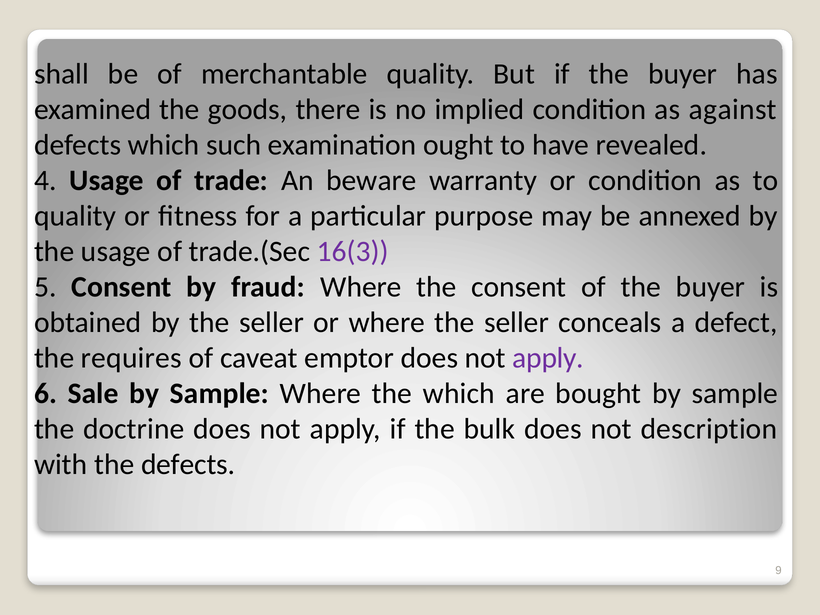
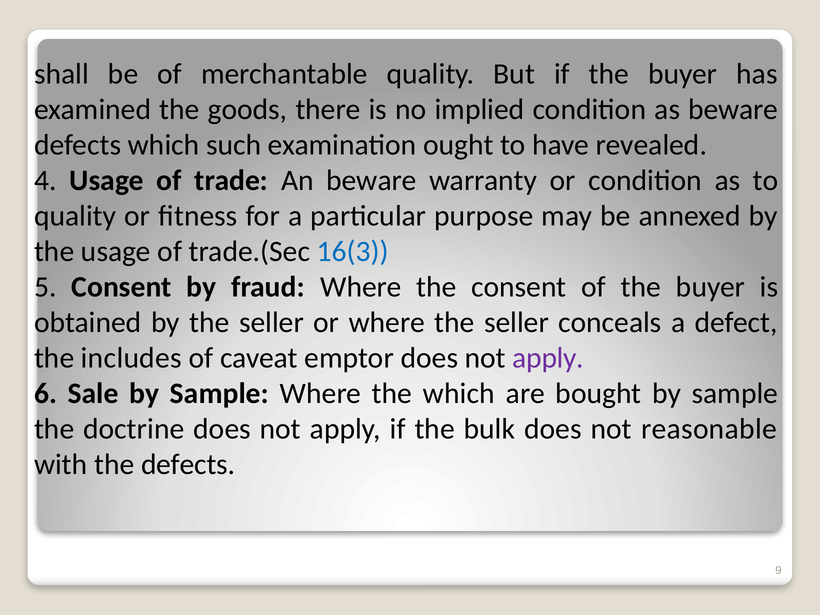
as against: against -> beware (733, 110)
16(3 colour: purple -> blue (353, 252)
requires: requires -> includes (131, 358)
description: description -> reasonable (709, 429)
